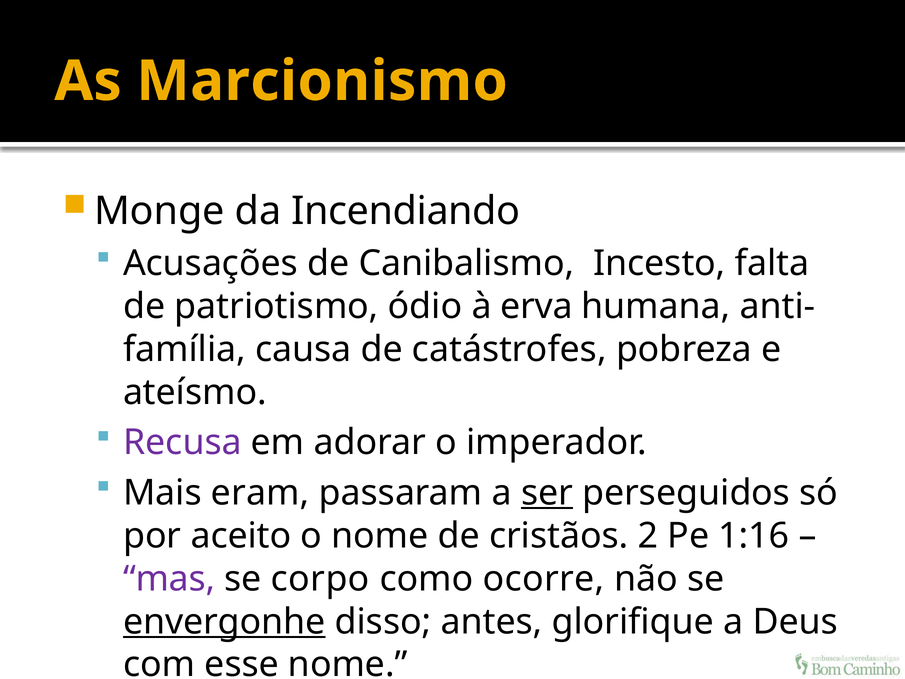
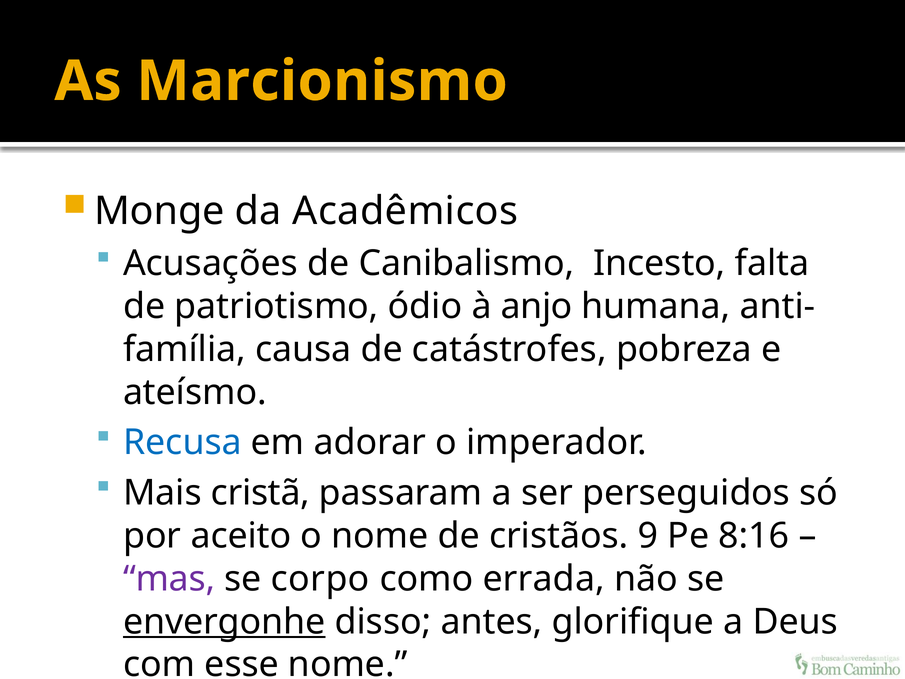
Incendiando: Incendiando -> Acadêmicos (405, 211)
erva: erva -> anjo (537, 306)
Recusa colour: purple -> blue (182, 442)
eram: eram -> cristã (260, 492)
ser underline: present -> none (547, 492)
2: 2 -> 9 (648, 535)
1:16: 1:16 -> 8:16 (754, 535)
ocorre: ocorre -> errada (544, 578)
